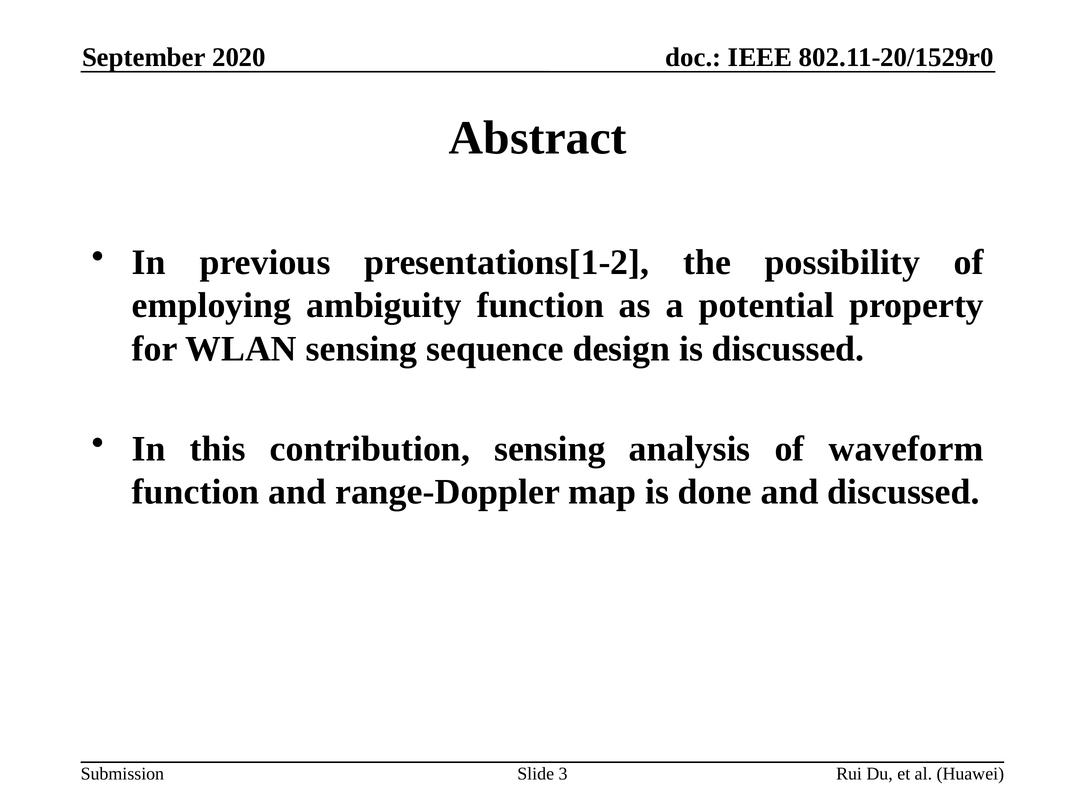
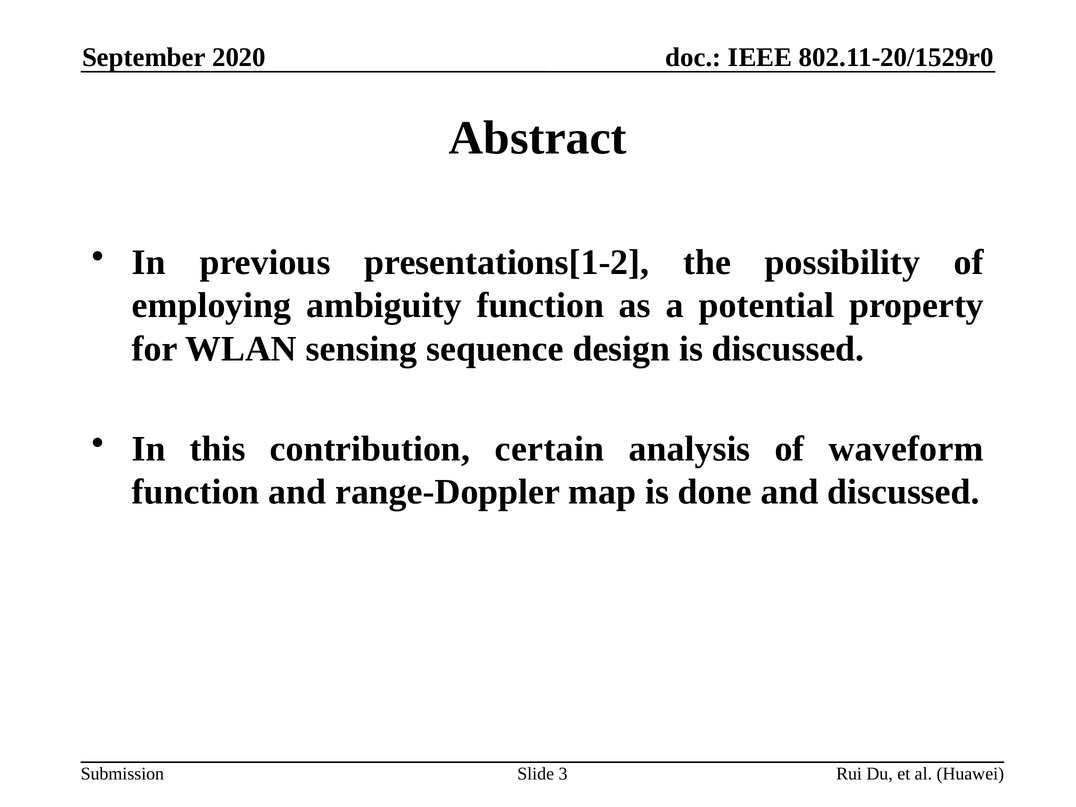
contribution sensing: sensing -> certain (550, 449)
